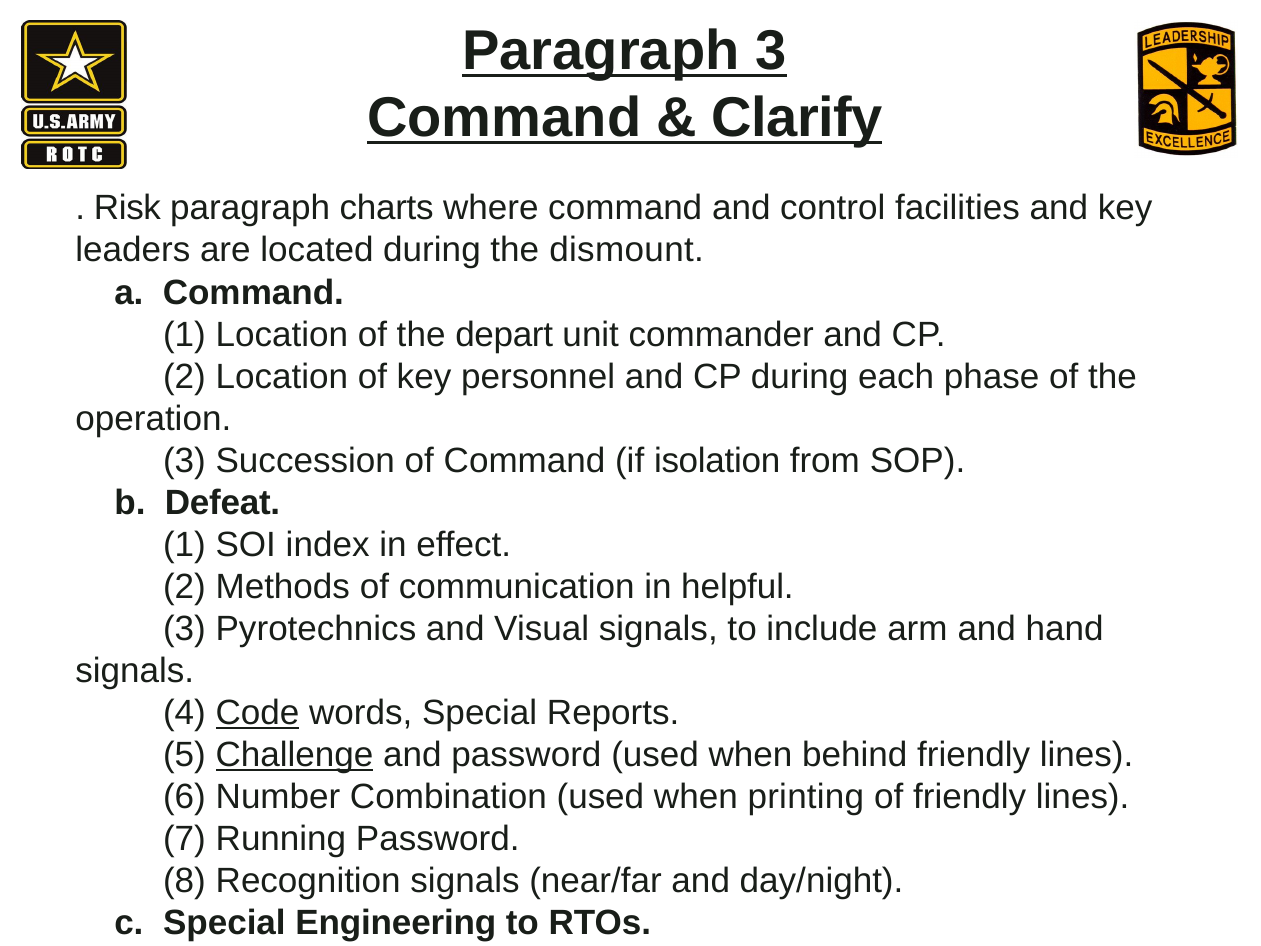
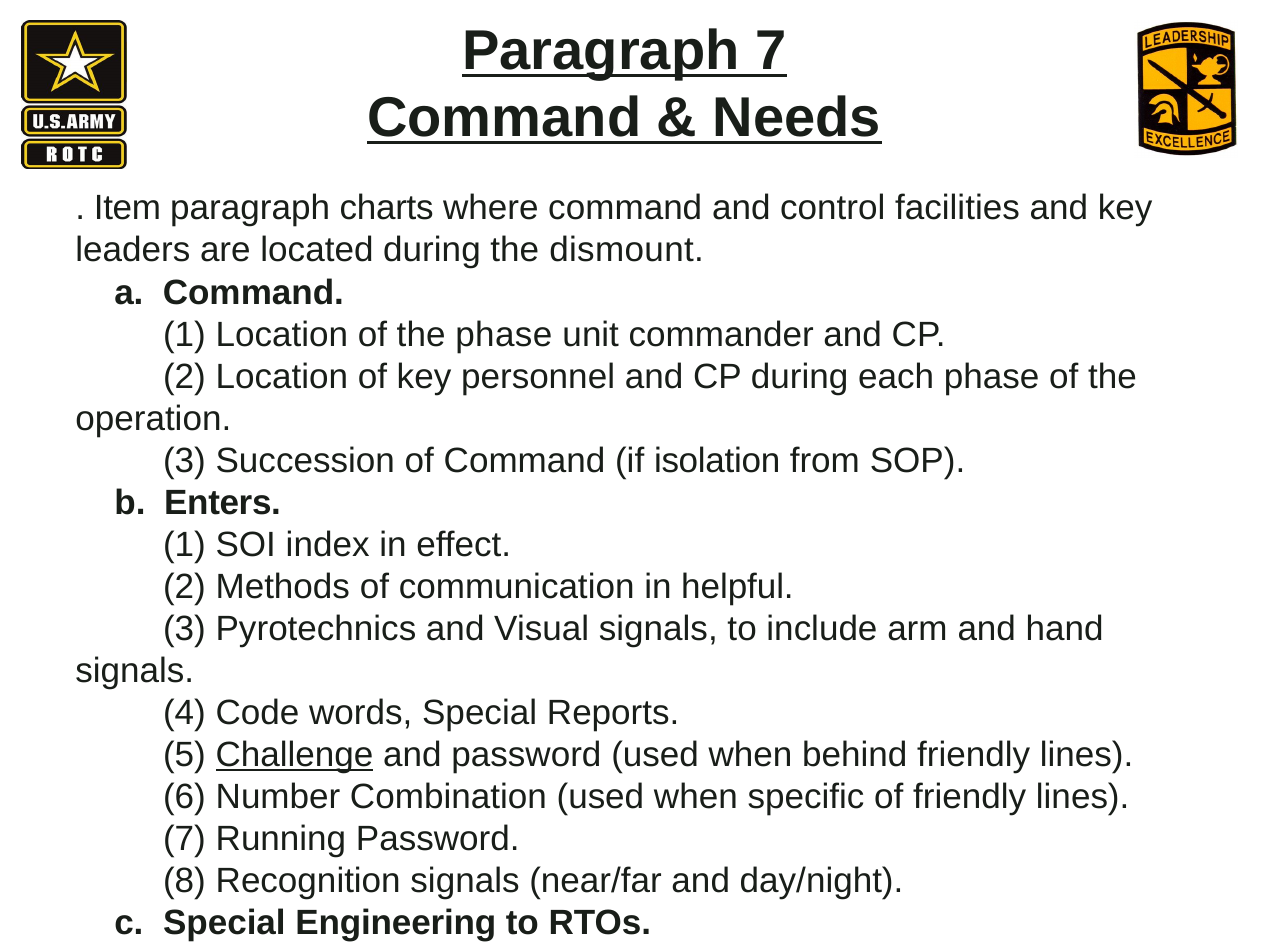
Paragraph 3: 3 -> 7 (771, 51)
Clarify: Clarify -> Needs (797, 118)
Risk: Risk -> Item (127, 208)
the depart: depart -> phase (504, 334)
Defeat: Defeat -> Enters (223, 503)
Code underline: present -> none (257, 713)
printing: printing -> specific (806, 797)
